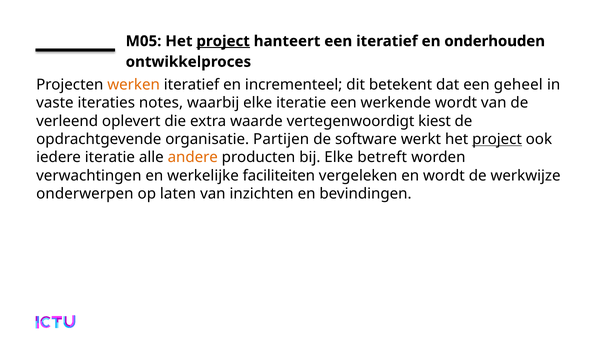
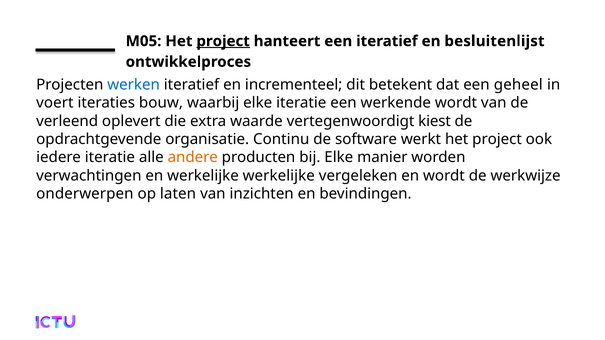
onderhouden: onderhouden -> besluitenlijst (494, 41)
werken colour: orange -> blue (134, 85)
vaste: vaste -> voert (55, 103)
notes: notes -> bouw (161, 103)
Partijen: Partijen -> Continu (281, 139)
project underline: present -> none (497, 139)
betreft: betreft -> manier (382, 158)
werkelijke faciliteiten: faciliteiten -> werkelijke (279, 176)
